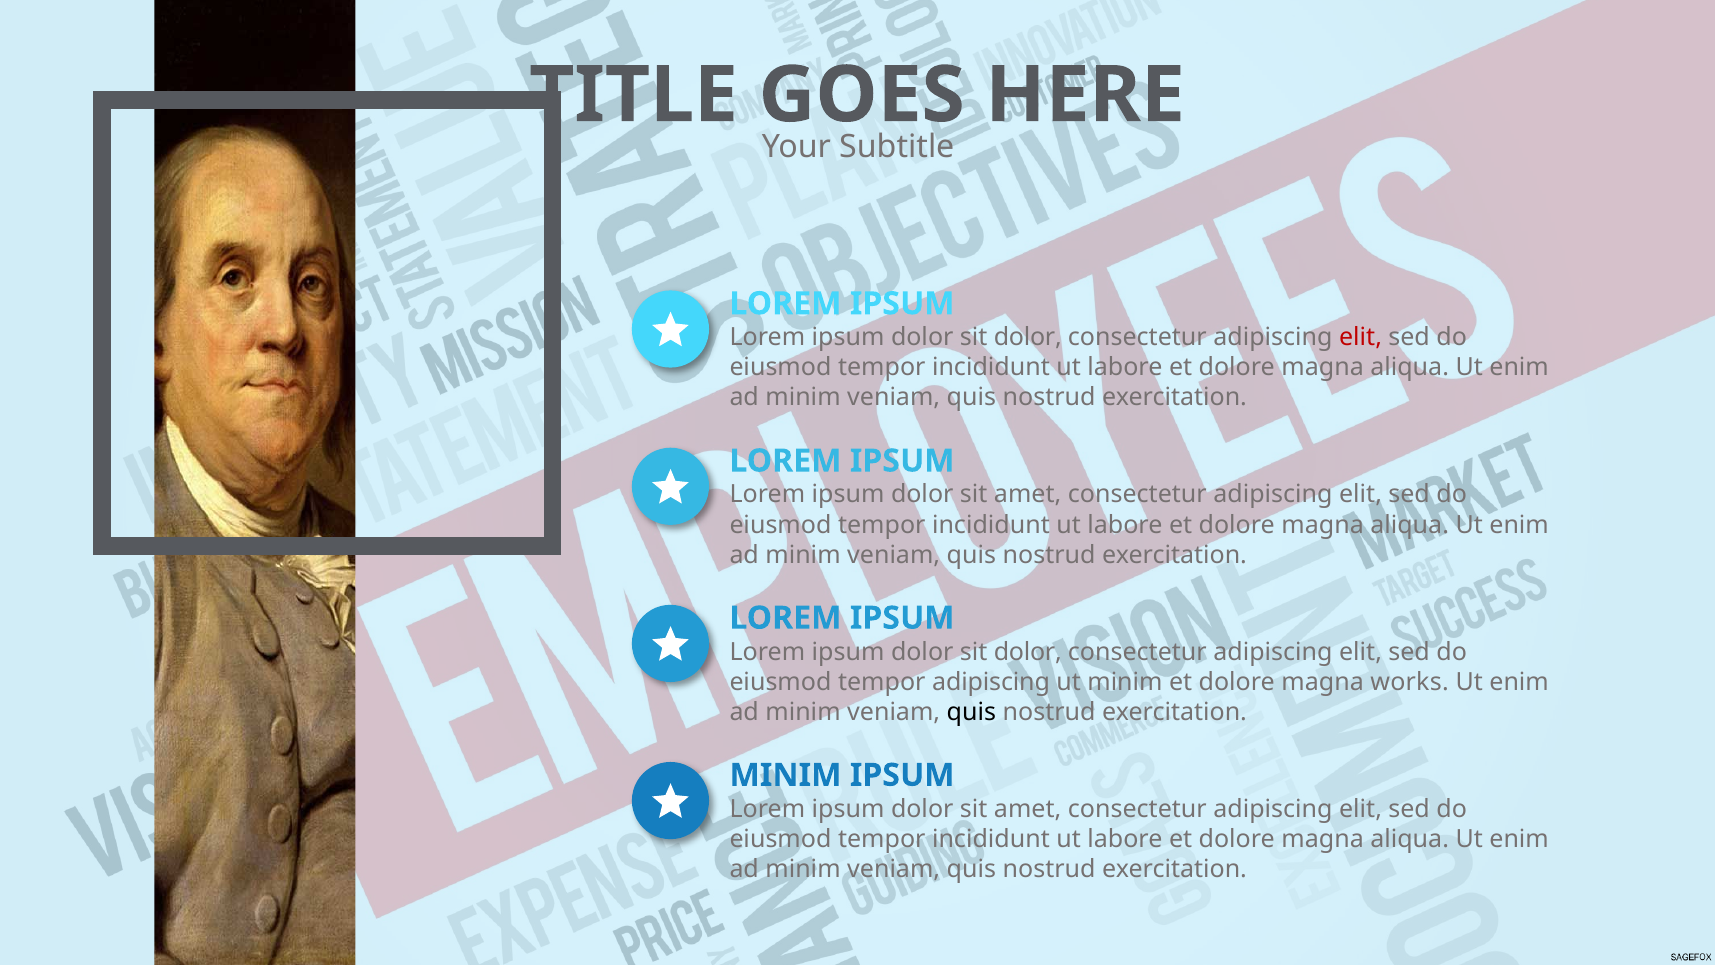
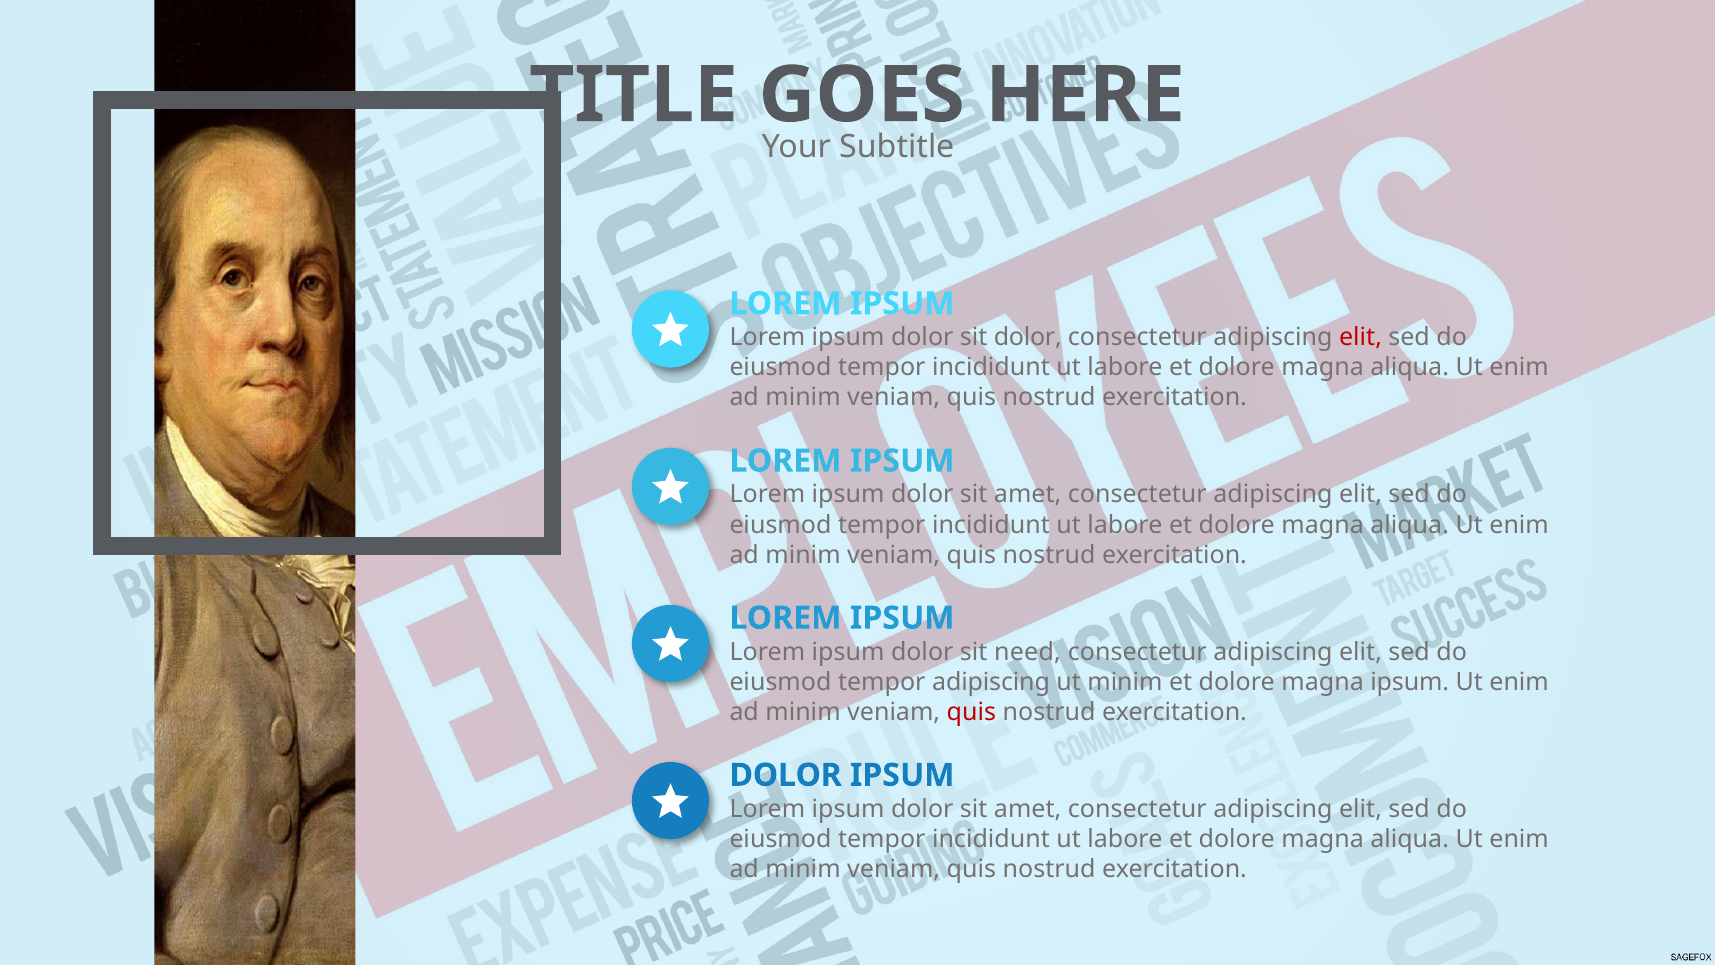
dolor: dolor -> need (1028, 652)
magna works: works -> ipsum (1410, 682)
quis colour: black -> red (971, 712)
MINIM: MINIM -> DOLOR (786, 775)
